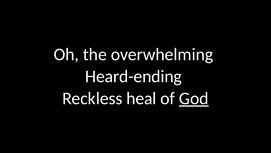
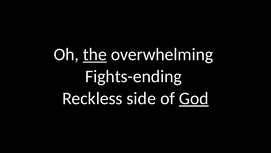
the underline: none -> present (95, 54)
Heard-ending: Heard-ending -> Fights-ending (133, 76)
heal: heal -> side (141, 98)
